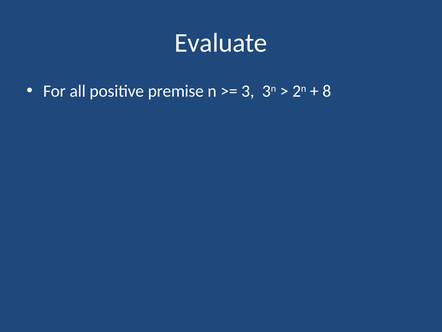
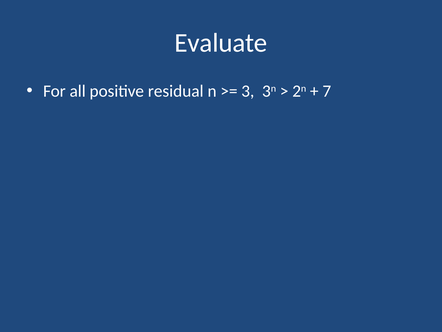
premise: premise -> residual (176, 91)
8: 8 -> 7 (327, 91)
